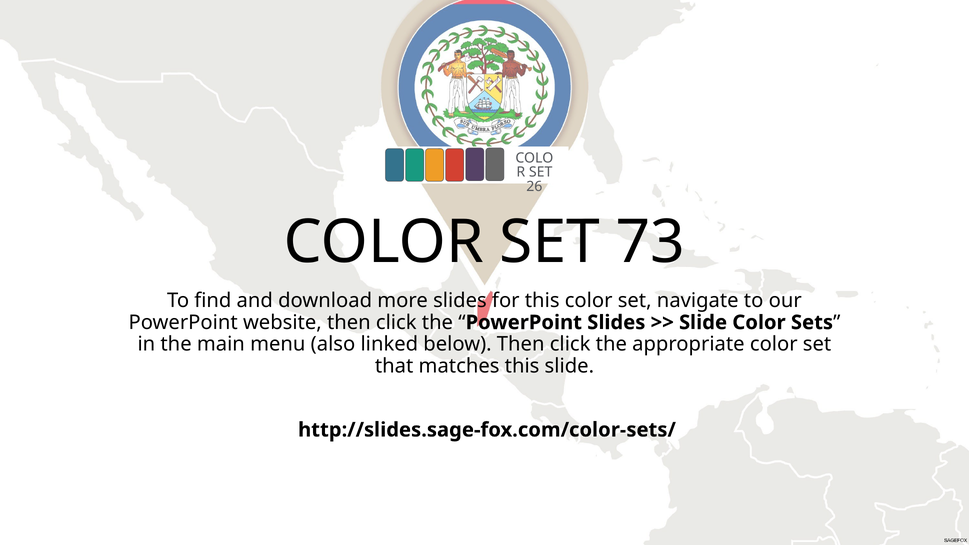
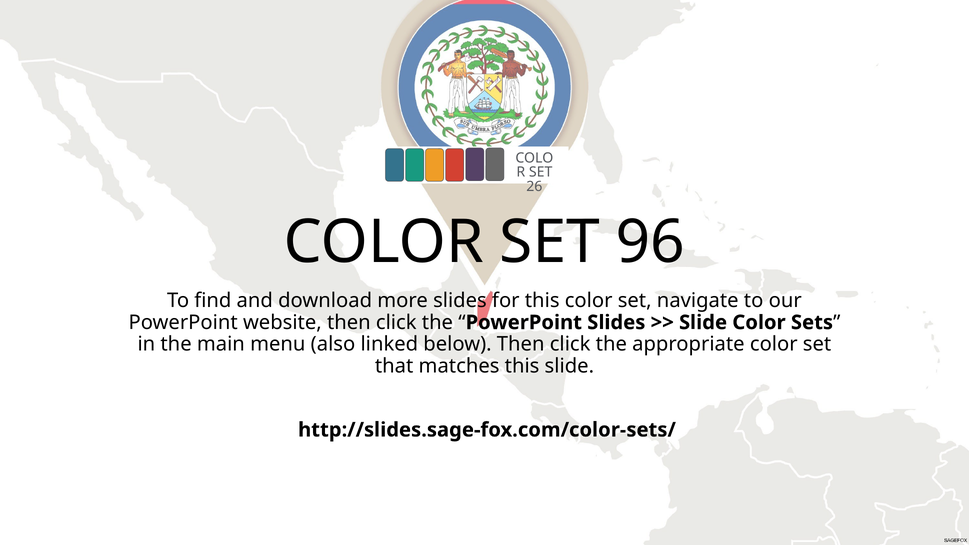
73: 73 -> 96 (650, 242)
